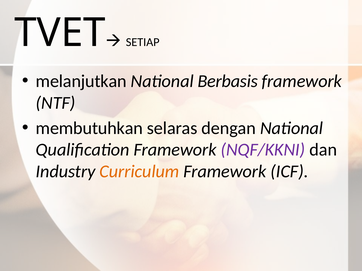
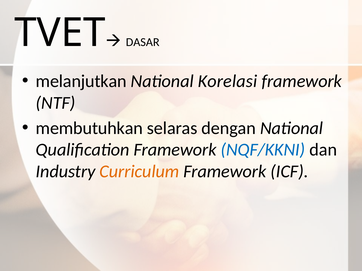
SETIAP: SETIAP -> DASAR (143, 42)
Berbasis: Berbasis -> Korelasi (228, 81)
NQF/KKNI colour: purple -> blue (263, 150)
